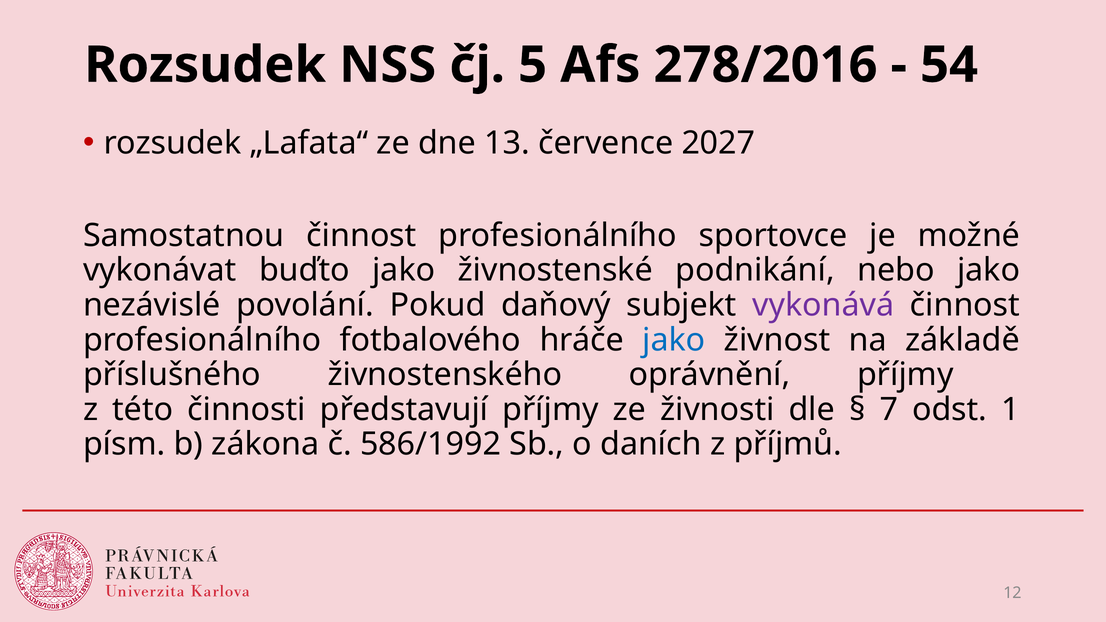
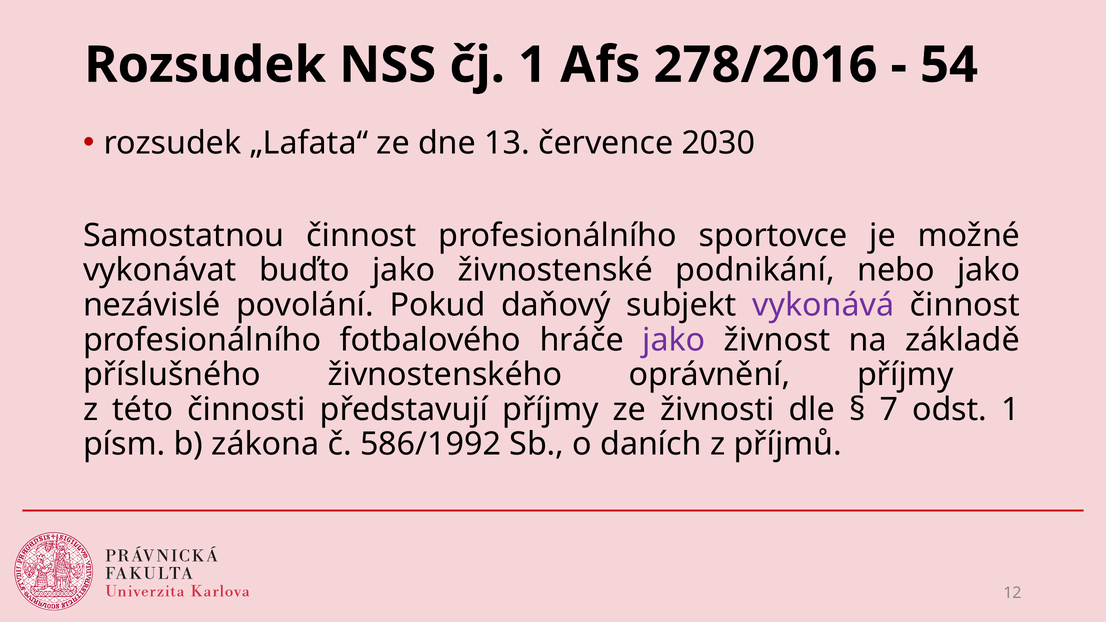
čj 5: 5 -> 1 (533, 65)
2027: 2027 -> 2030 (718, 143)
jako colour: blue -> purple (674, 340)
